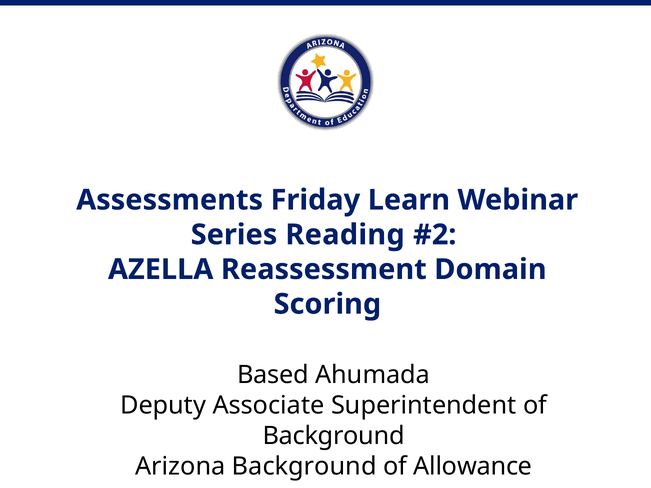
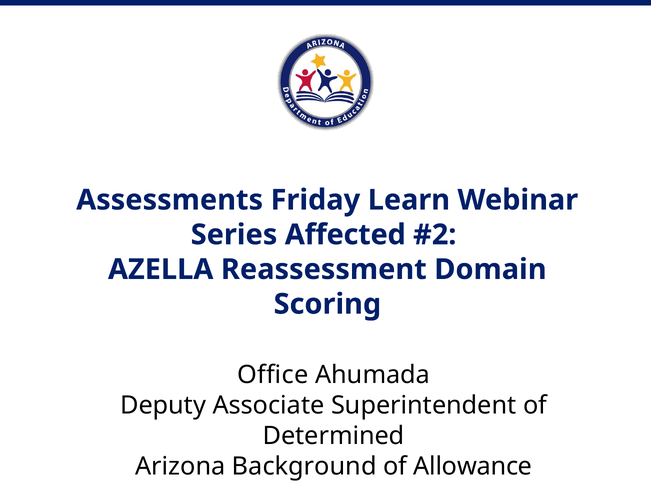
Reading: Reading -> Affected (345, 235)
Based: Based -> Office (273, 375)
Background: Background -> Determined (334, 436)
